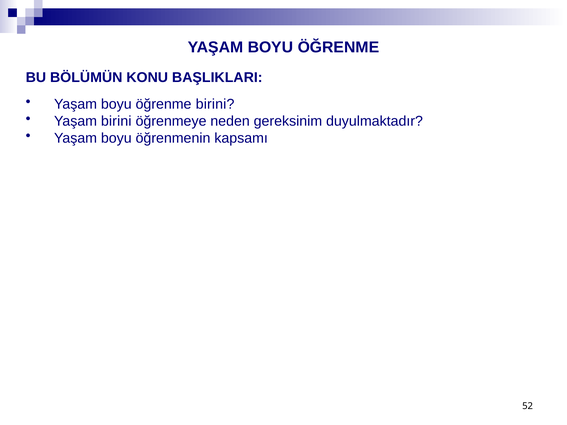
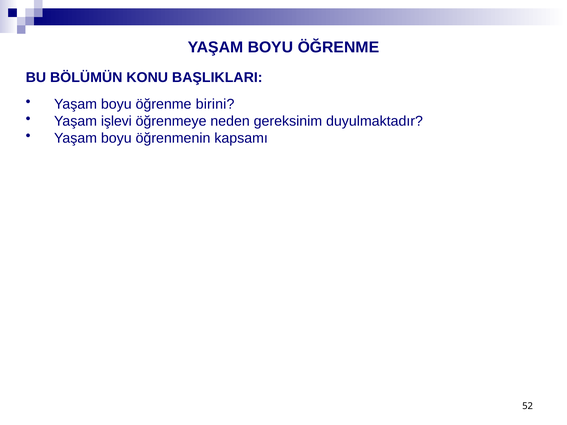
Yaşam birini: birini -> işlevi (116, 121)
